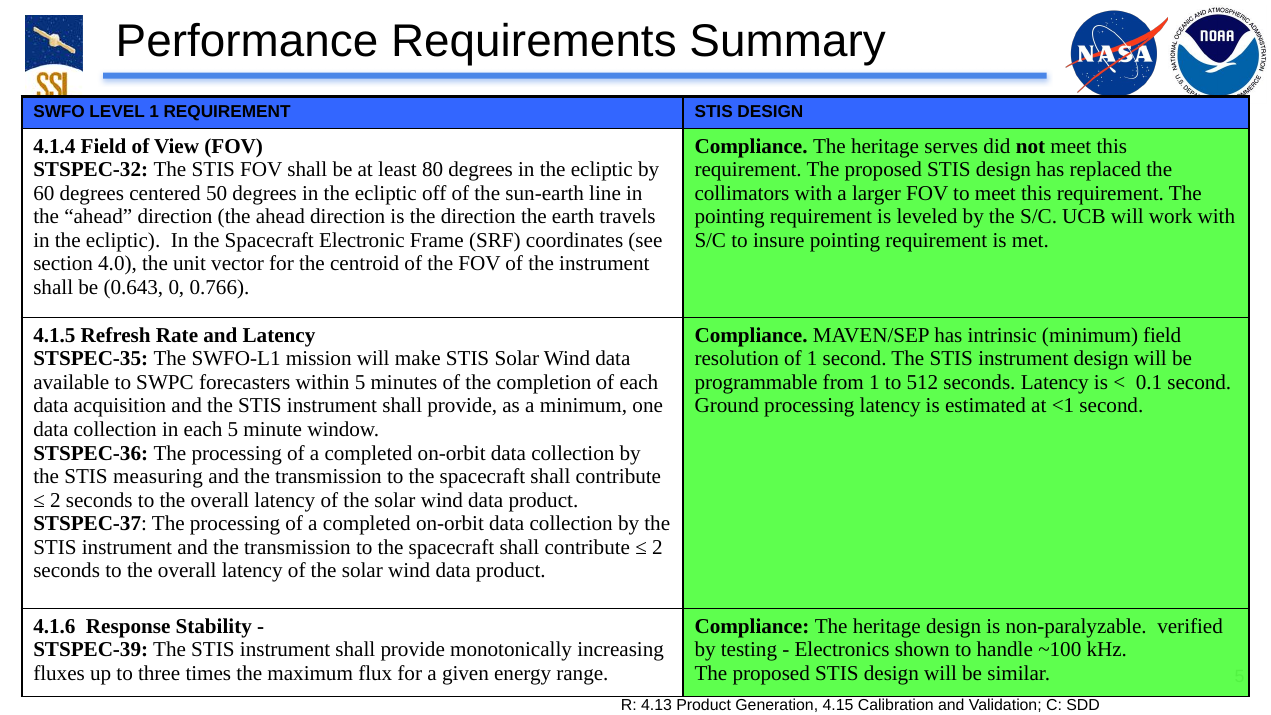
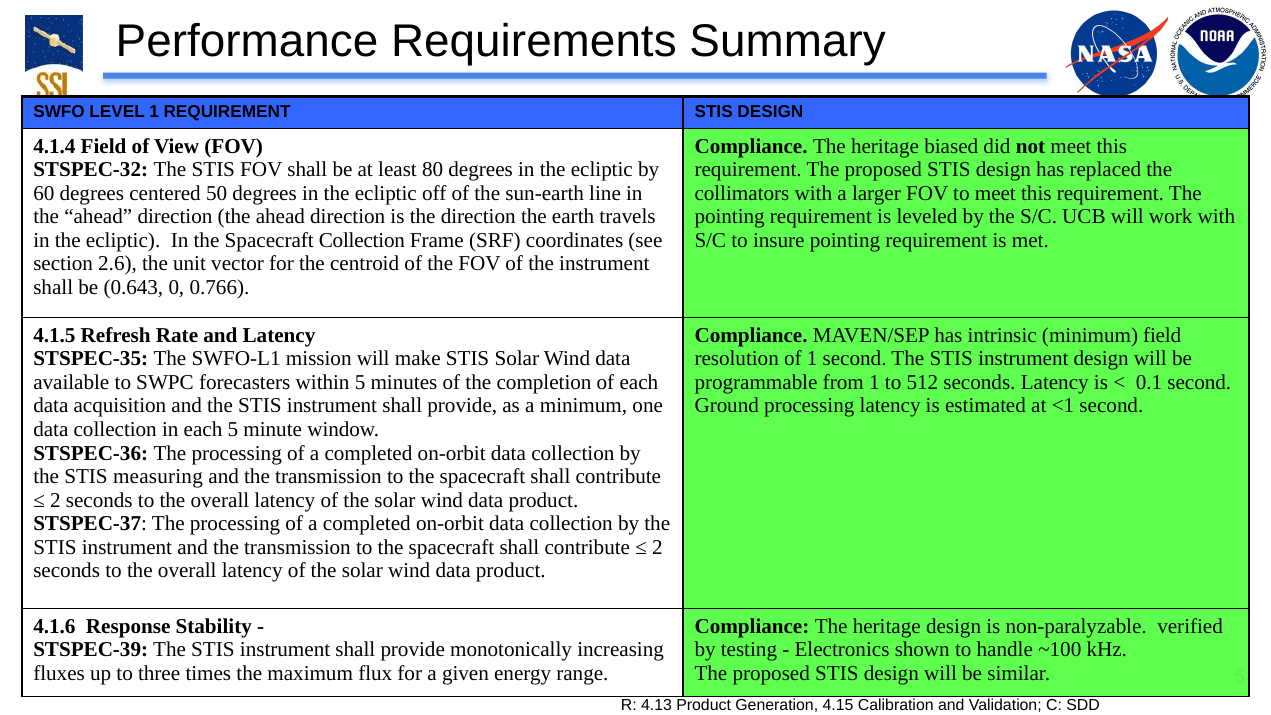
serves: serves -> biased (951, 146)
Spacecraft Electronic: Electronic -> Collection (362, 240)
4.0: 4.0 -> 2.6 (118, 264)
